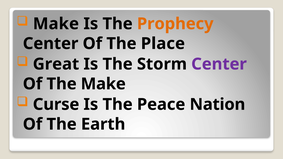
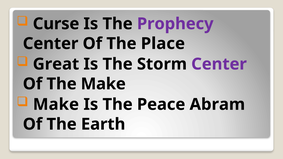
Make: Make -> Curse (56, 24)
Prophecy colour: orange -> purple (175, 24)
Curse: Curse -> Make (56, 105)
Nation: Nation -> Abram (217, 105)
